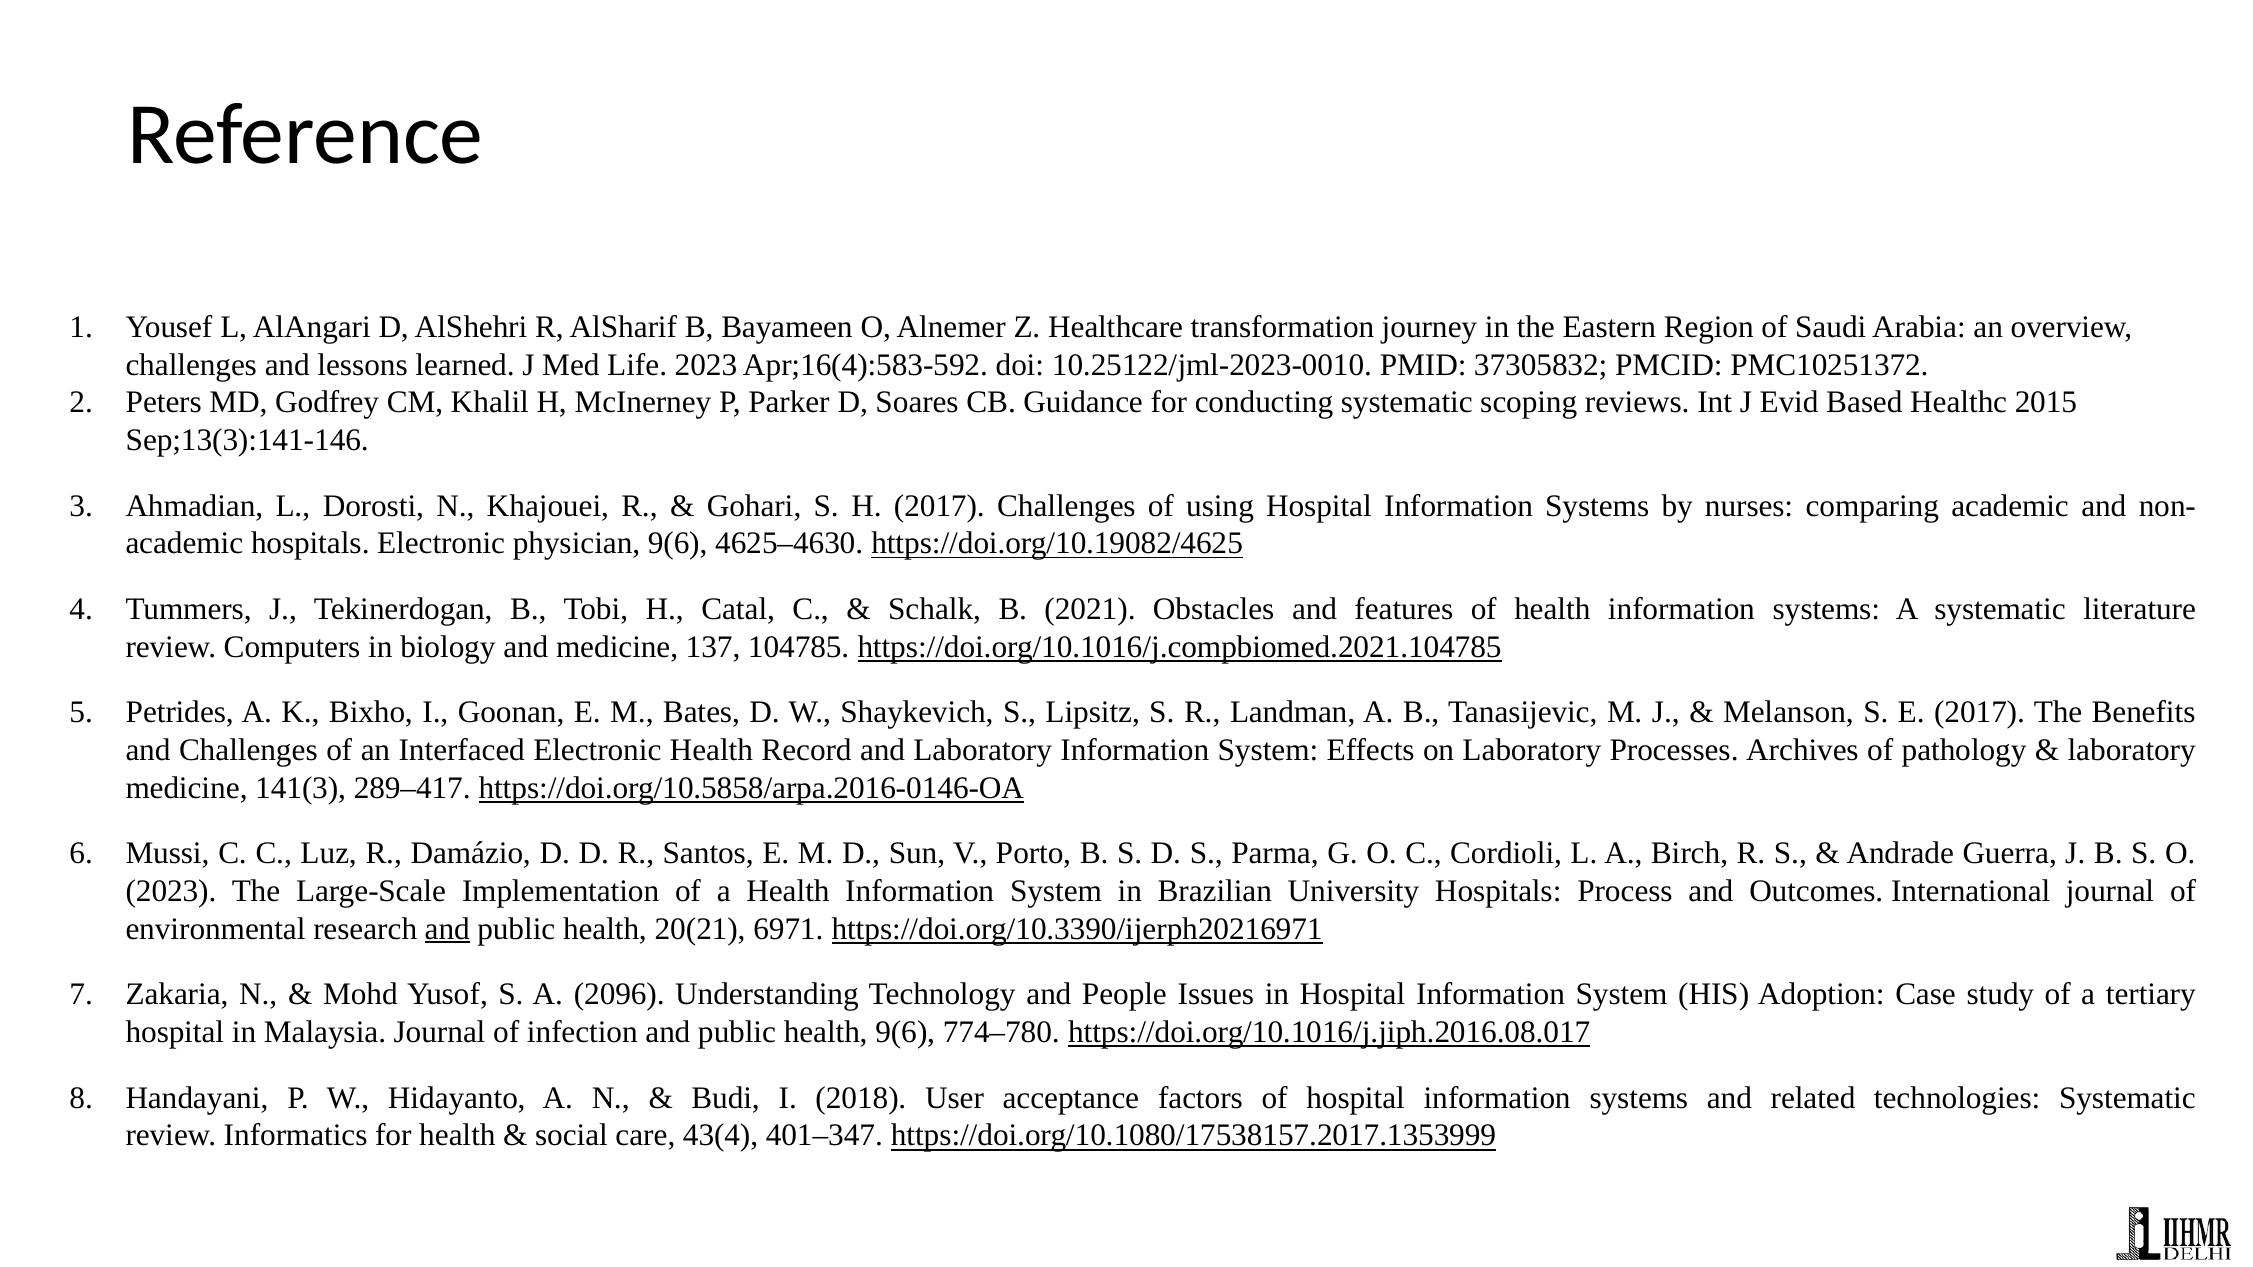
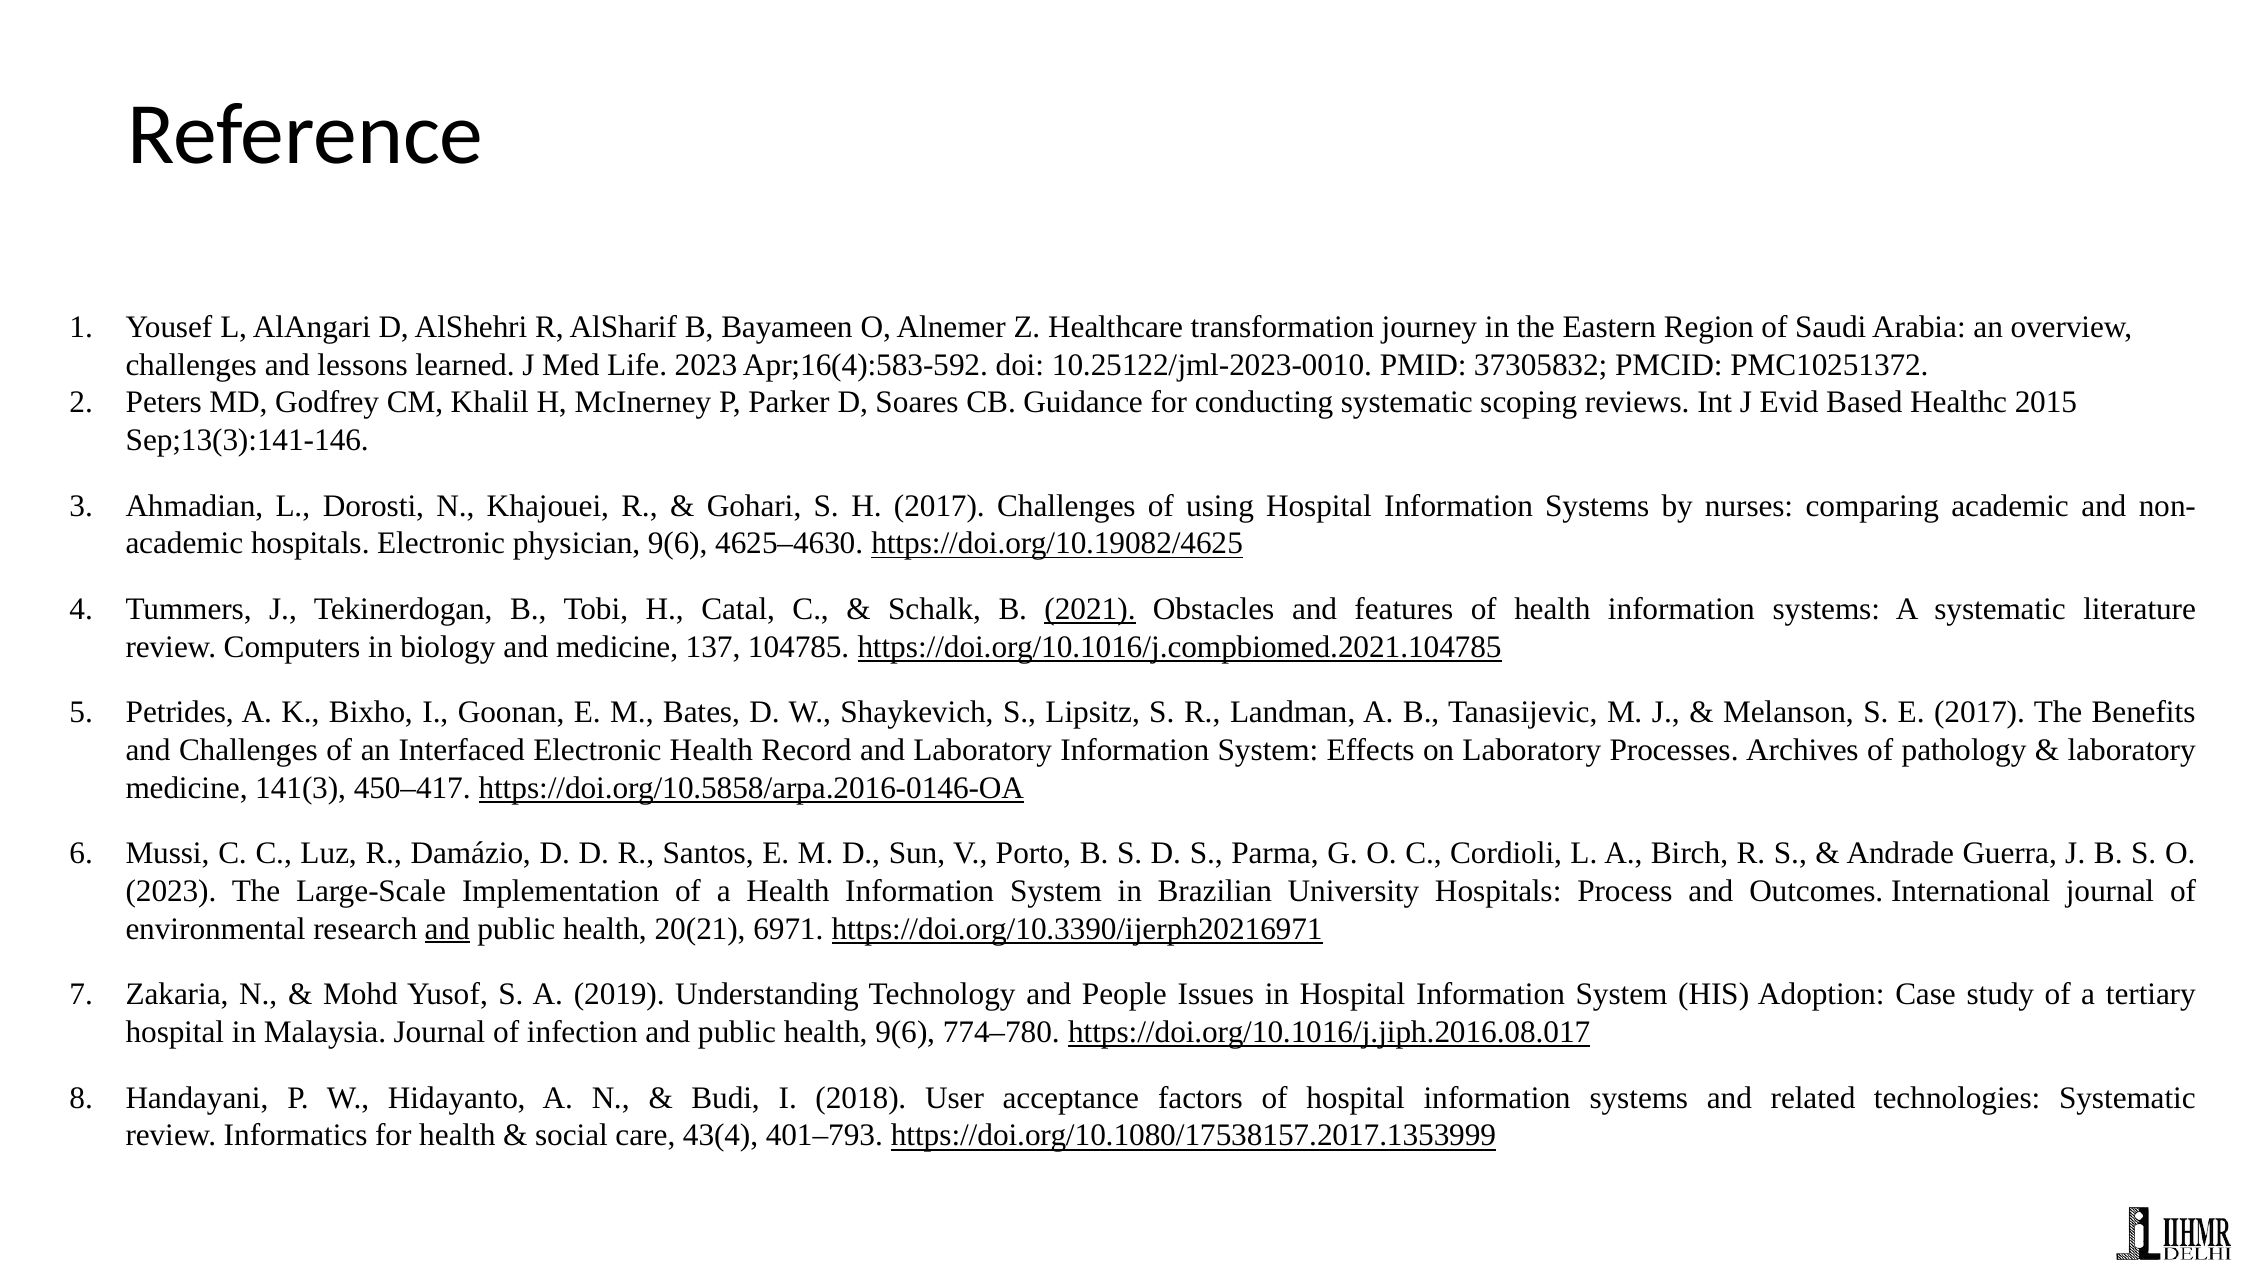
2021 underline: none -> present (1090, 609)
289–417: 289–417 -> 450–417 (412, 788)
2096: 2096 -> 2019 (619, 995)
401–347: 401–347 -> 401–793 (824, 1136)
